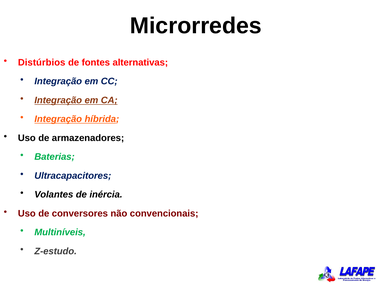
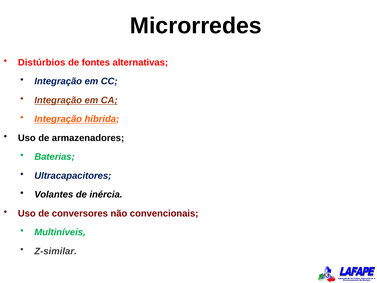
Z-estudo: Z-estudo -> Z-similar (56, 251)
